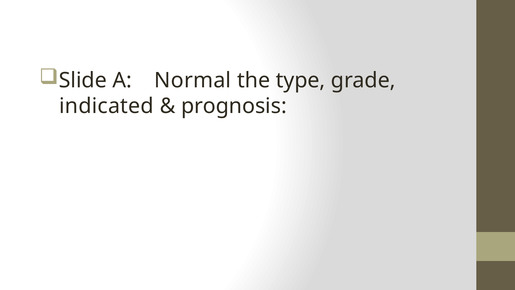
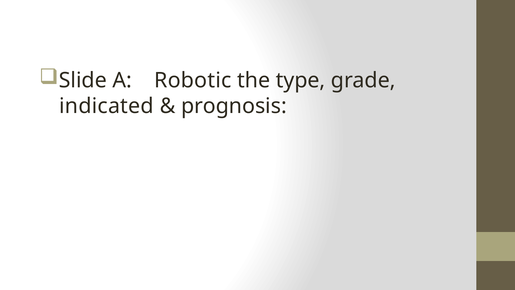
Normal: Normal -> Robotic (193, 80)
